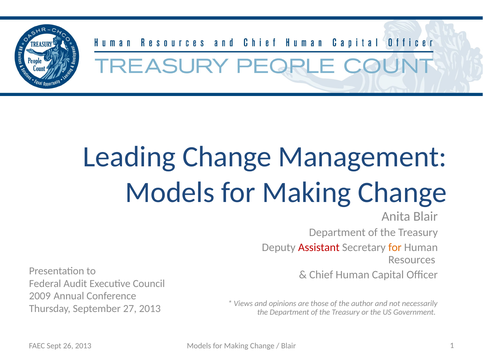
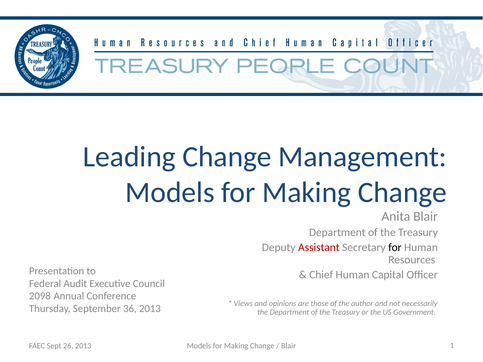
for colour: orange -> black (395, 248)
2009: 2009 -> 2098 (40, 296)
27: 27 -> 36 (130, 309)
